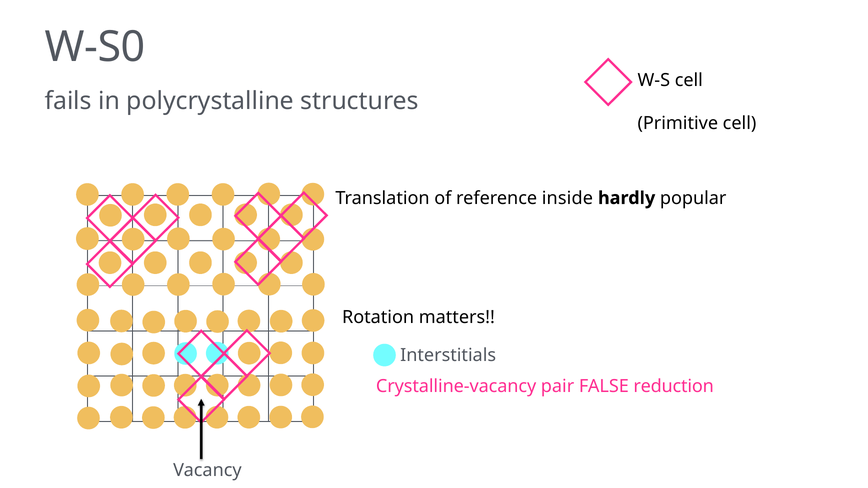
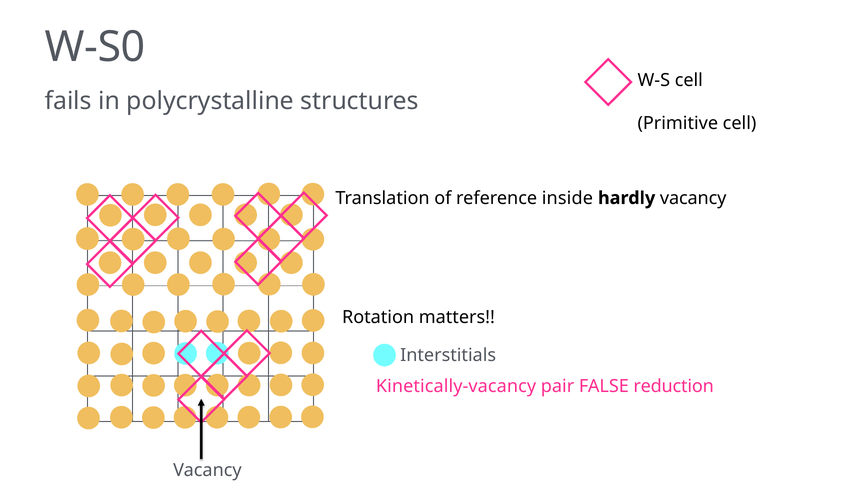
hardly popular: popular -> vacancy (693, 198)
Crystalline-vacancy: Crystalline-vacancy -> Kinetically-vacancy (456, 387)
